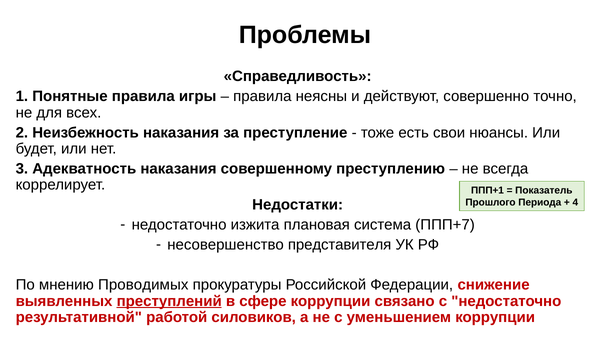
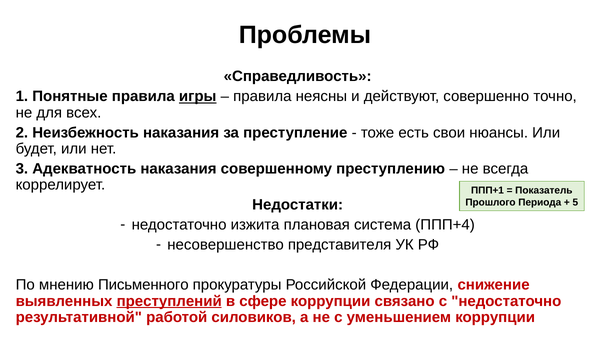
игры underline: none -> present (198, 96)
4: 4 -> 5 (575, 203)
ППП+7: ППП+7 -> ППП+4 (445, 225)
Проводимых: Проводимых -> Письменного (143, 285)
